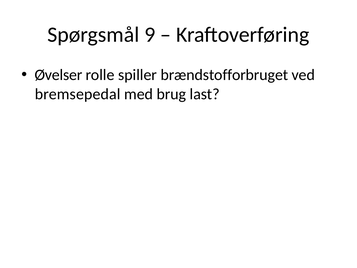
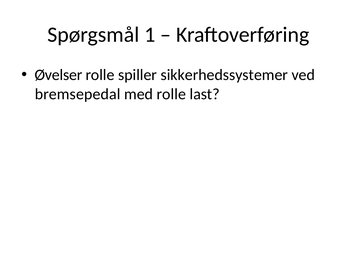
9: 9 -> 1 (150, 35)
brændstofforbruget: brændstofforbruget -> sikkerhedssystemer (224, 75)
med brug: brug -> rolle (171, 94)
